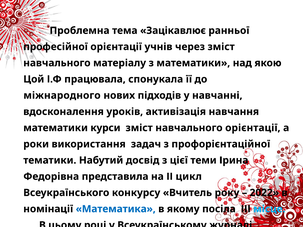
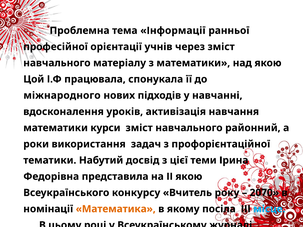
Зацікавлює: Зацікавлює -> Інформації (173, 31)
навчального орієнтації: орієнтації -> районний (253, 128)
ІІ цикл: цикл -> якою (189, 177)
2022: 2022 -> 2070 (264, 193)
Математика colour: blue -> orange (116, 209)
